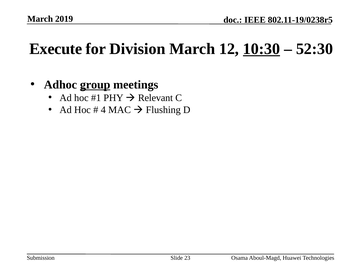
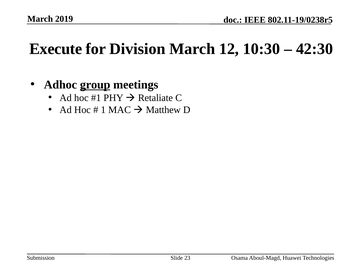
10:30 underline: present -> none (262, 49)
52:30: 52:30 -> 42:30 (315, 49)
Relevant: Relevant -> Retaliate (155, 98)
4: 4 -> 1 (103, 110)
Flushing: Flushing -> Matthew (163, 110)
